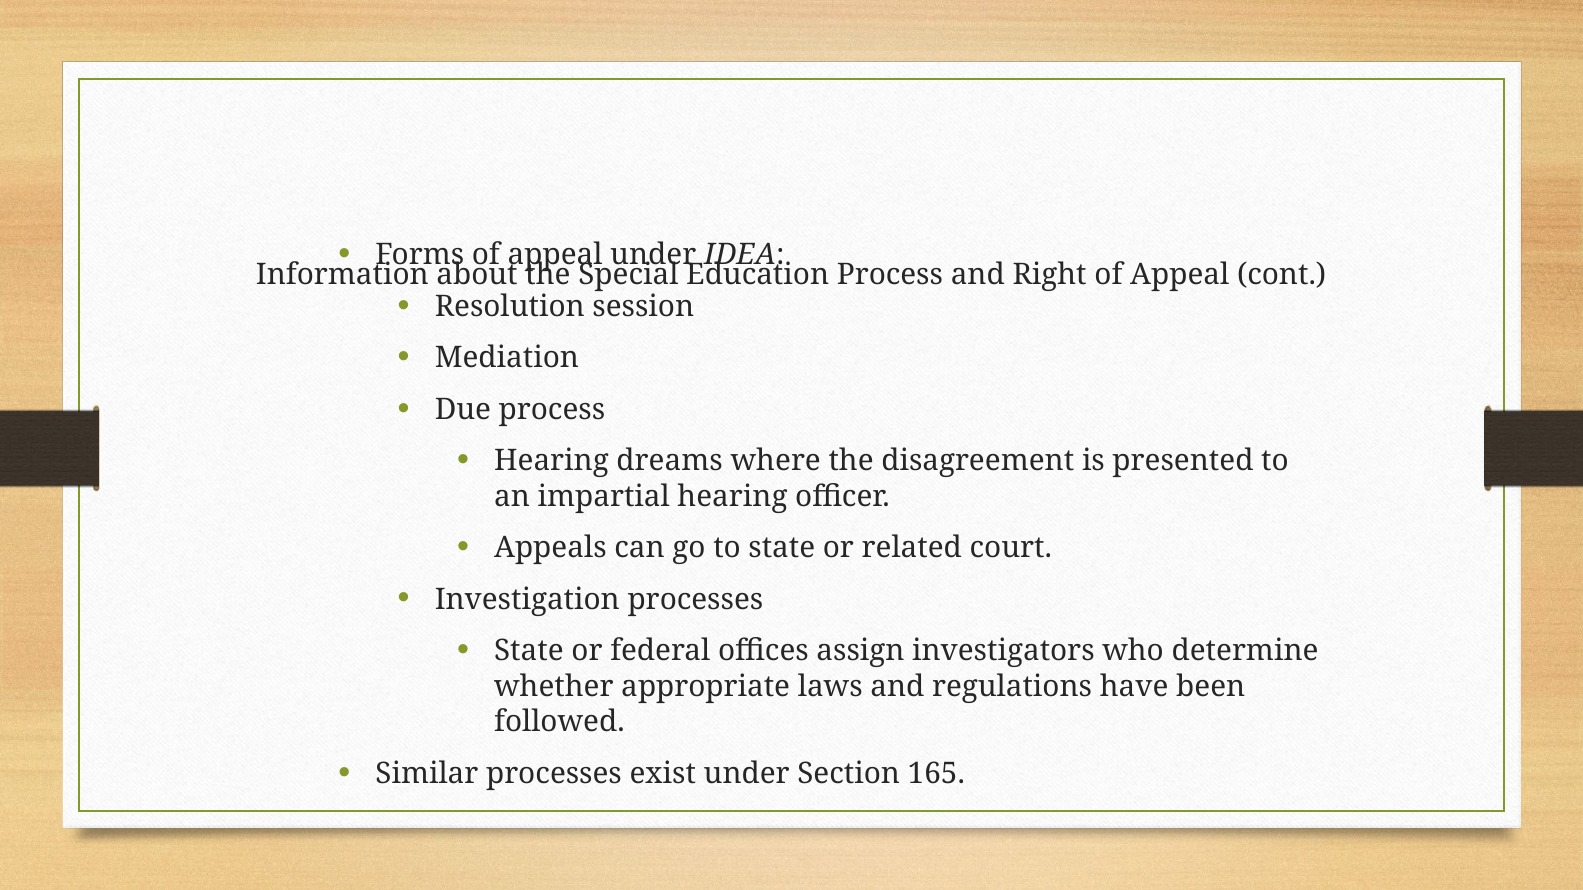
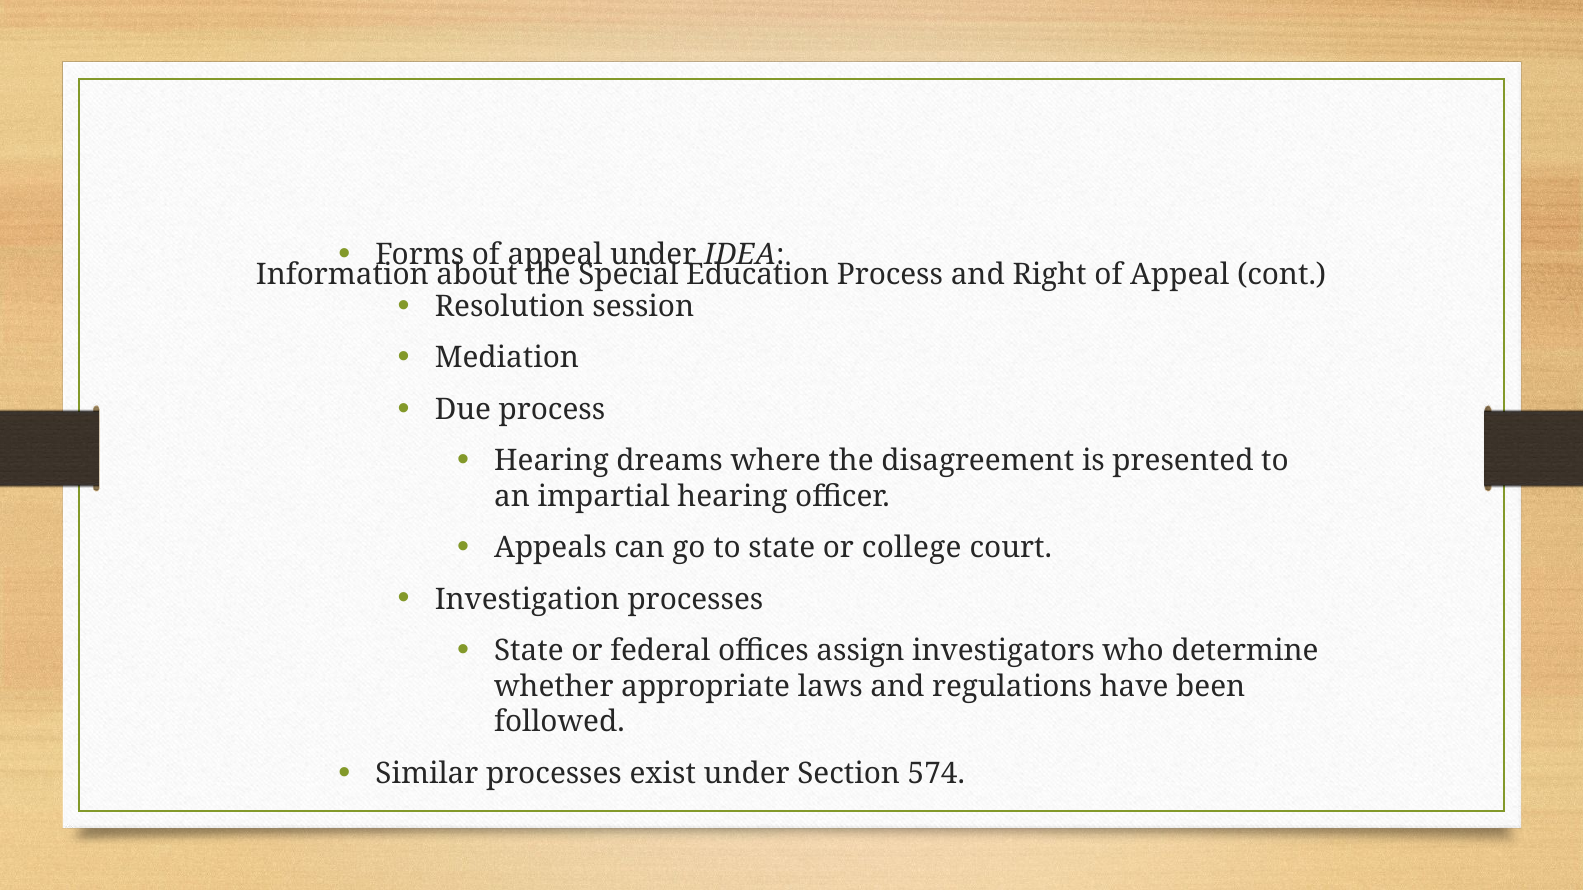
related: related -> college (912, 548)
165: 165 -> 574 (936, 774)
